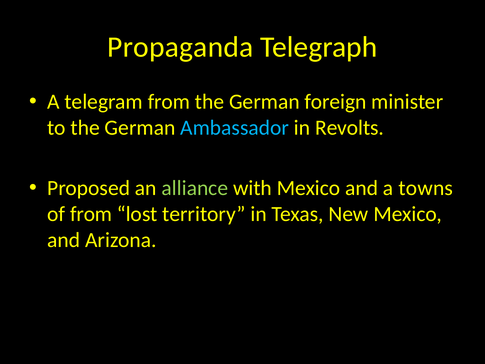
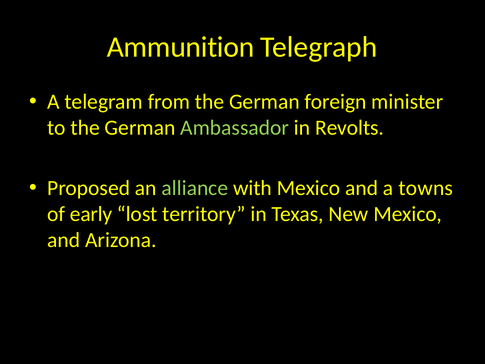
Propaganda: Propaganda -> Ammunition (181, 47)
Ambassador colour: light blue -> light green (235, 128)
of from: from -> early (91, 214)
